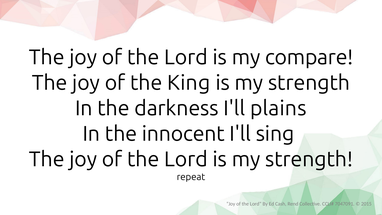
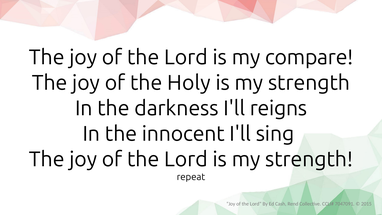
King: King -> Holy (189, 83)
plains: plains -> reigns (278, 108)
